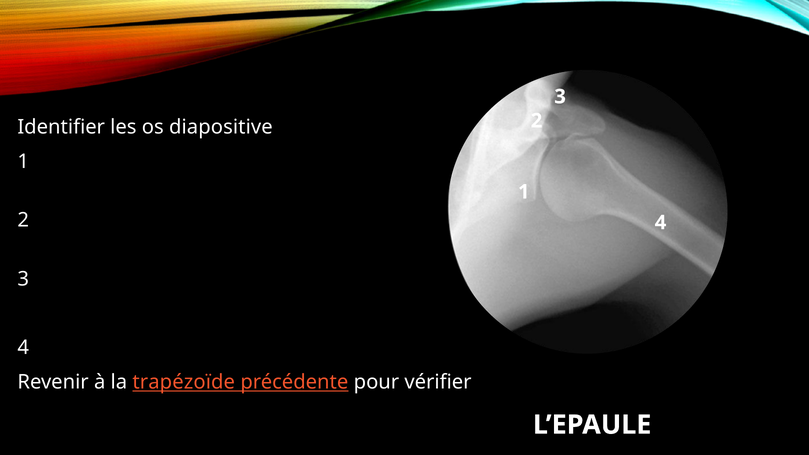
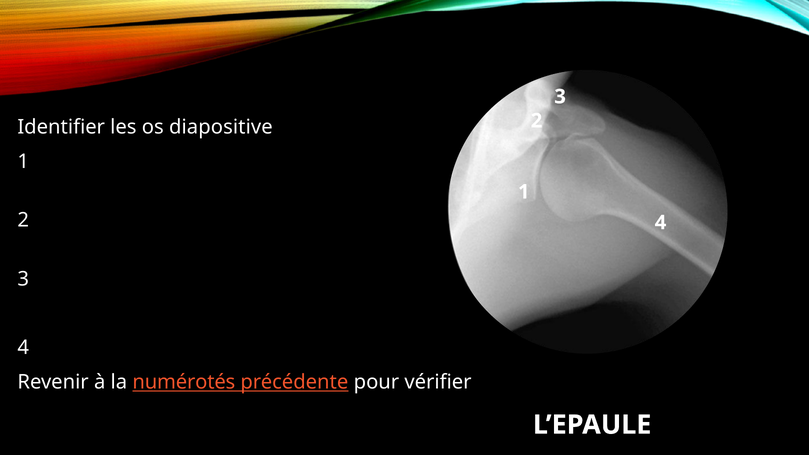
trapézoïde: trapézoïde -> numérotés (184, 382)
